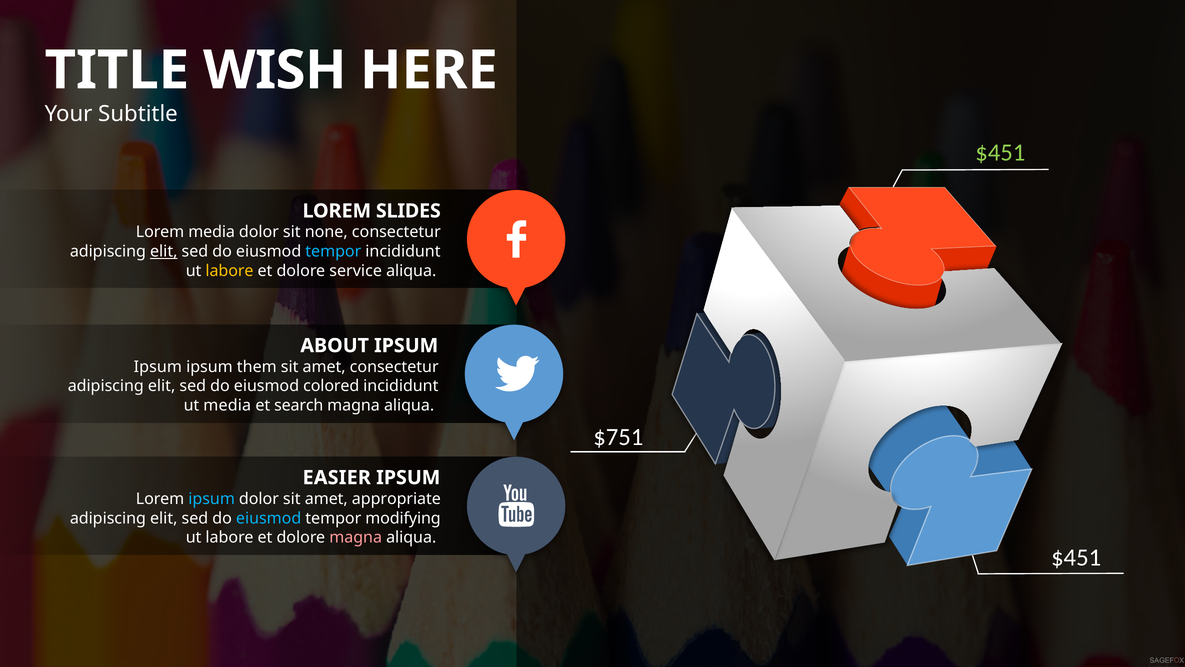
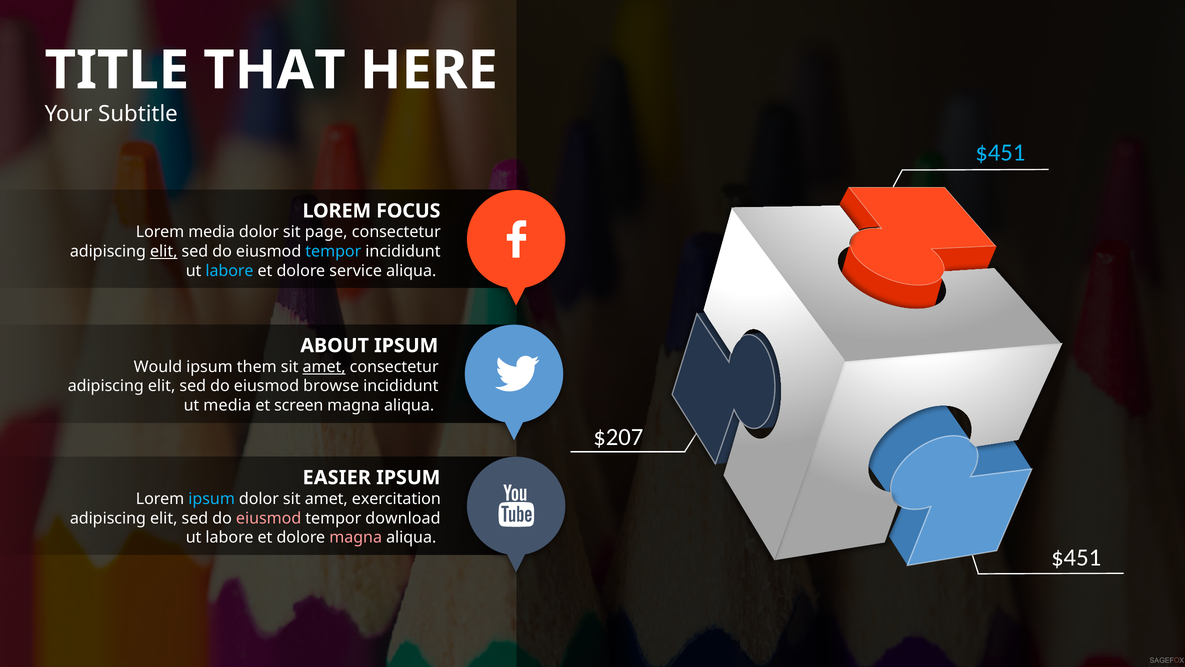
WISH: WISH -> THAT (274, 70)
$451 colour: light green -> light blue (1000, 153)
SLIDES: SLIDES -> FOCUS (408, 211)
none: none -> page (326, 232)
labore colour: yellow -> light blue (229, 271)
Ipsum: Ipsum -> Would (158, 367)
amet underline: none -> present (324, 367)
colored: colored -> browse (331, 386)
search: search -> screen (299, 405)
$751: $751 -> $207 (618, 437)
appropriate: appropriate -> exercitation (396, 499)
eiusmod colour: light blue -> pink (269, 518)
modifying: modifying -> download (403, 518)
